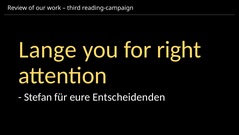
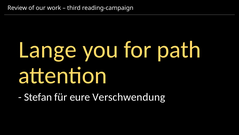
right: right -> path (179, 49)
Entscheidenden: Entscheidenden -> Verschwendung (129, 97)
